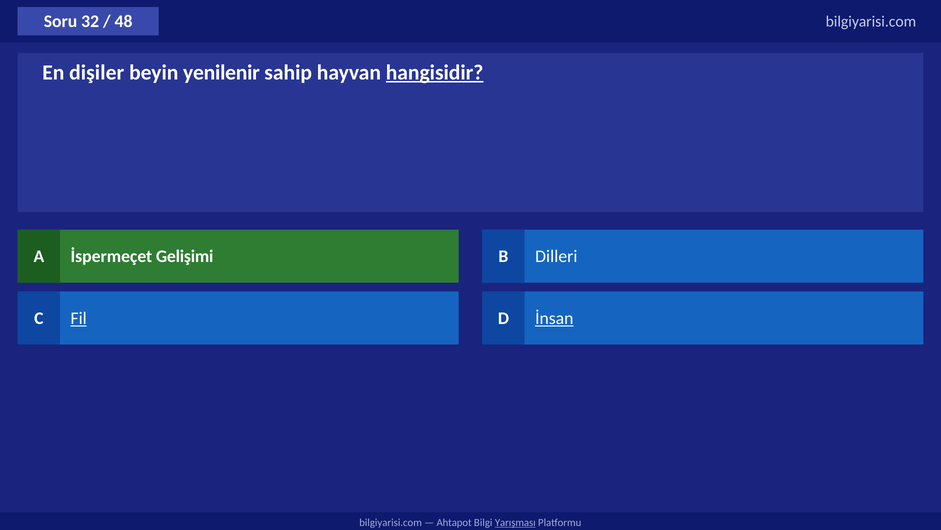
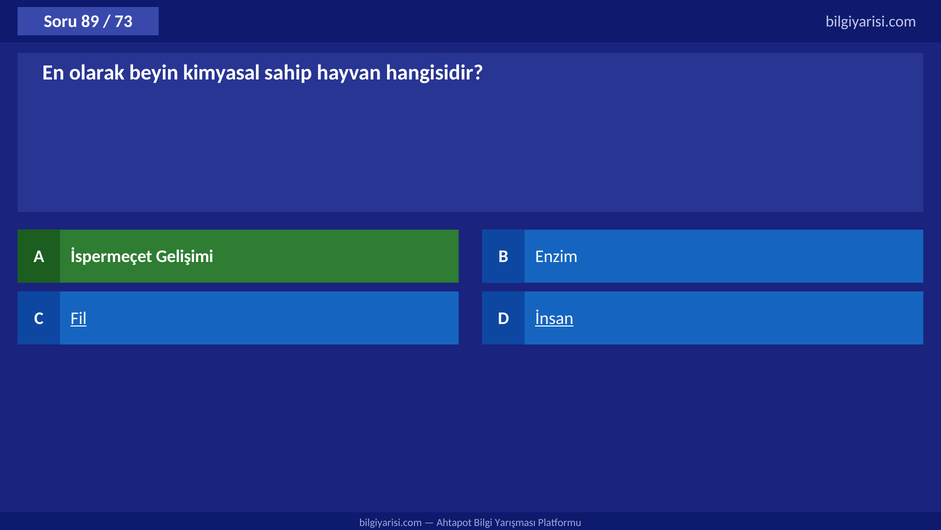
32: 32 -> 89 (90, 22)
48: 48 -> 73 (124, 22)
dişiler: dişiler -> olarak (97, 72)
yenilenir: yenilenir -> kimyasal (222, 72)
hangisidir underline: present -> none (435, 72)
Dilleri: Dilleri -> Enzim (556, 256)
Yarışması underline: present -> none (515, 522)
